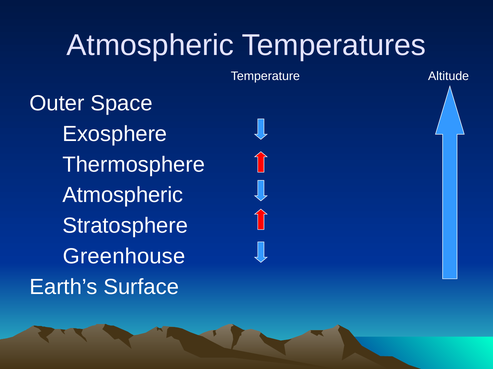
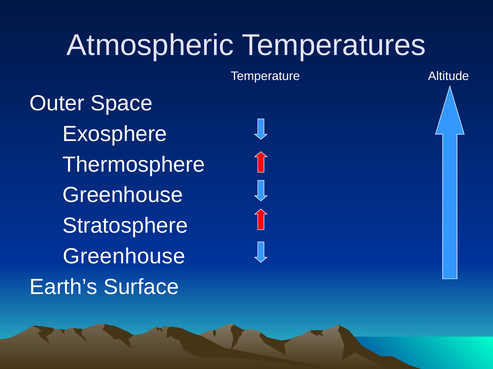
Atmospheric: Atmospheric -> Greenhouse (123, 195)
